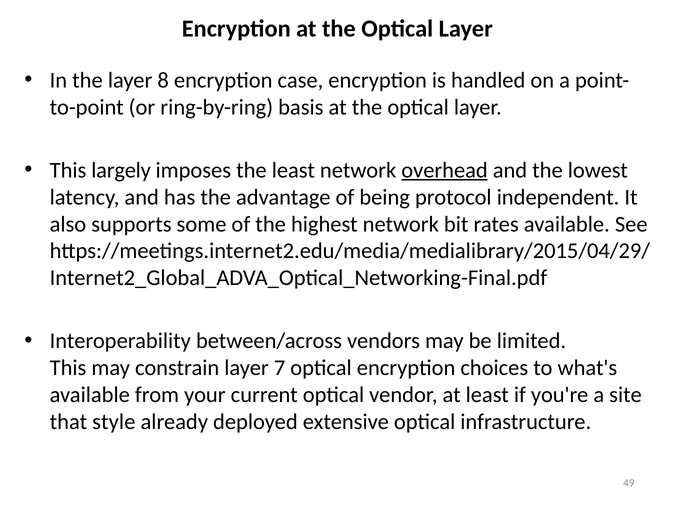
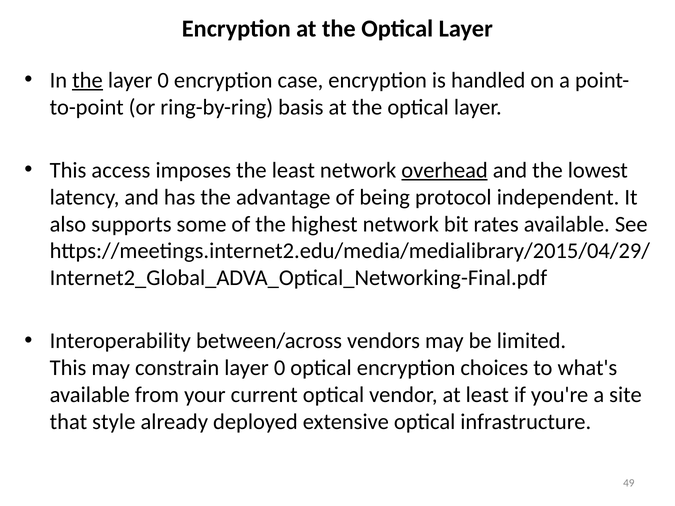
the underline: none -> present (87, 80)
8: 8 -> 0 (163, 80)
largely: largely -> access (121, 170)
constrain layer 7: 7 -> 0 (280, 368)
